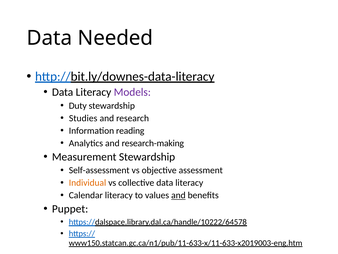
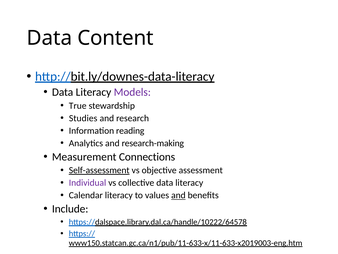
Needed: Needed -> Content (115, 38)
Duty: Duty -> True (78, 105)
Measurement Stewardship: Stewardship -> Connections (147, 156)
Self-assessment underline: none -> present (99, 170)
Individual colour: orange -> purple (88, 182)
Puppet: Puppet -> Include (70, 208)
